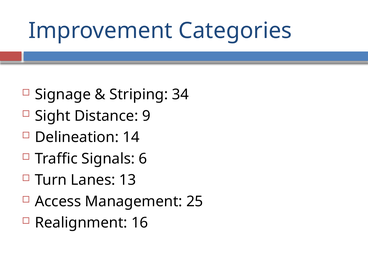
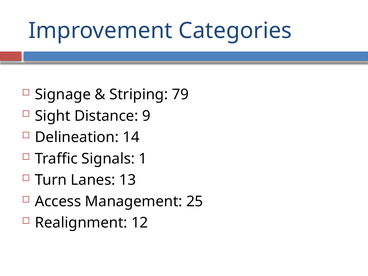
34: 34 -> 79 (180, 95)
6: 6 -> 1 (143, 159)
16: 16 -> 12 (140, 223)
